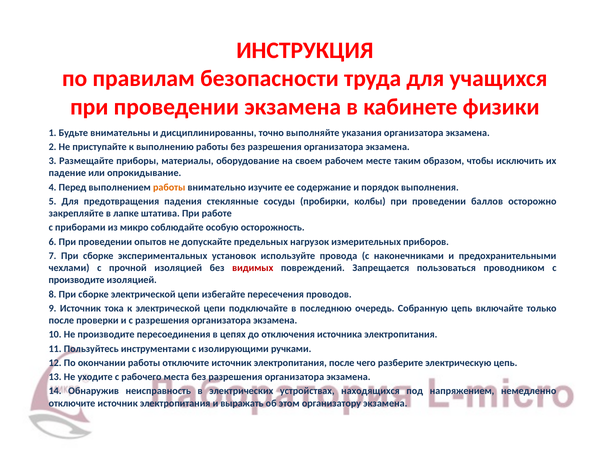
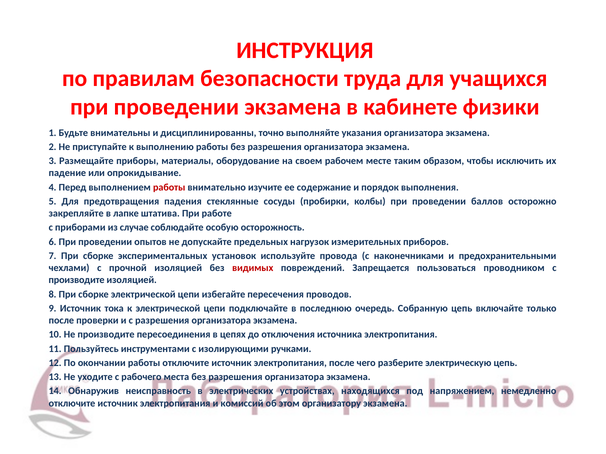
работы colour: orange -> red (169, 187)
микро: микро -> случае (134, 228)
выражать: выражать -> комиссий (242, 404)
